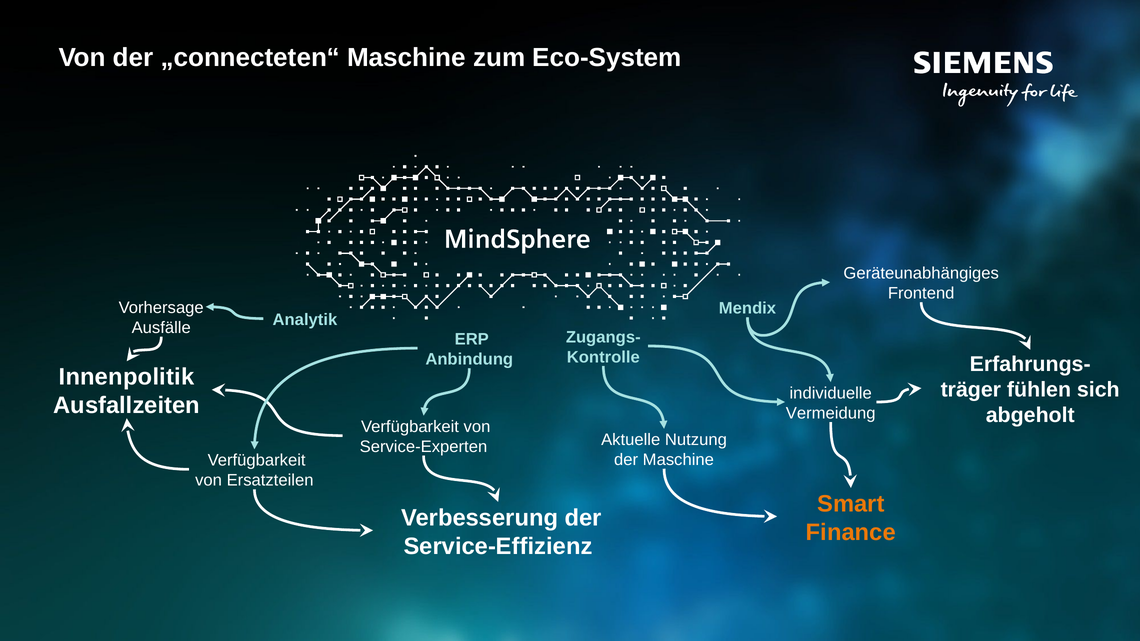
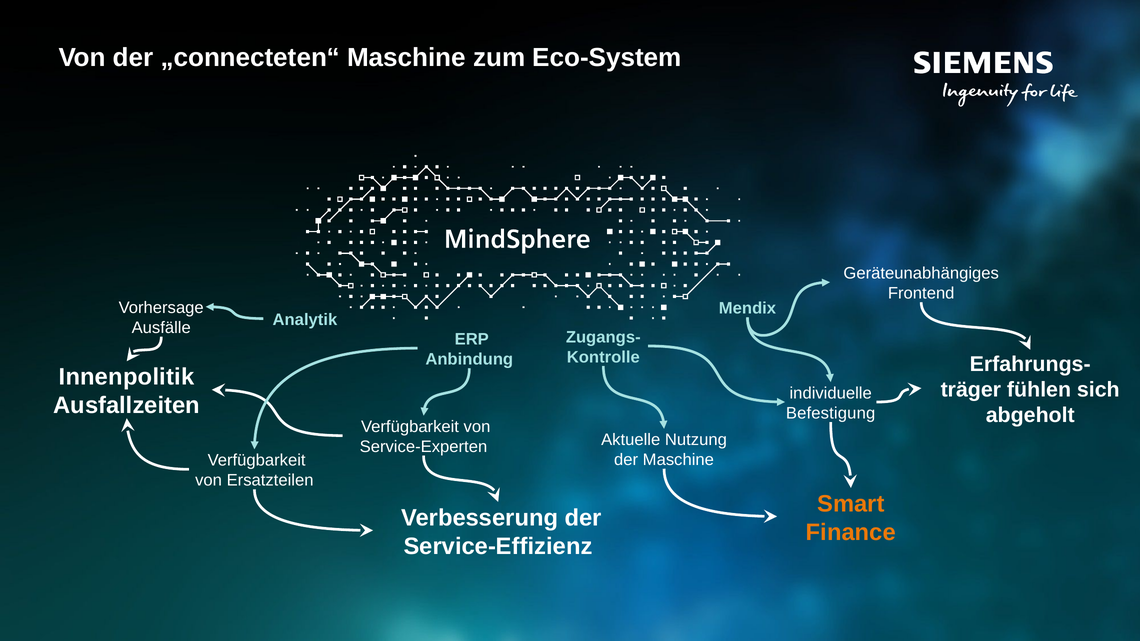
Vermeidung: Vermeidung -> Befestigung (831, 413)
